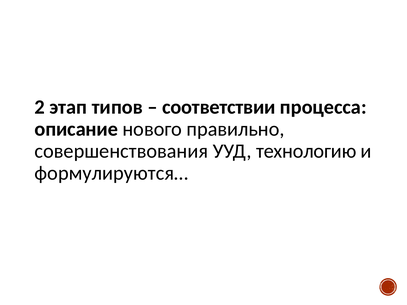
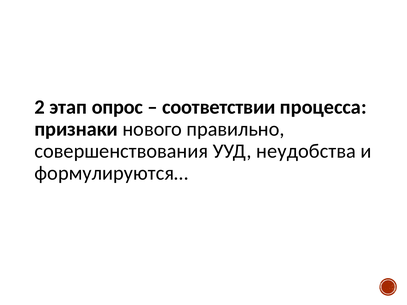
типов: типов -> опрос (117, 107)
описание: описание -> признаки (76, 129)
технологию: технологию -> неудобства (306, 151)
